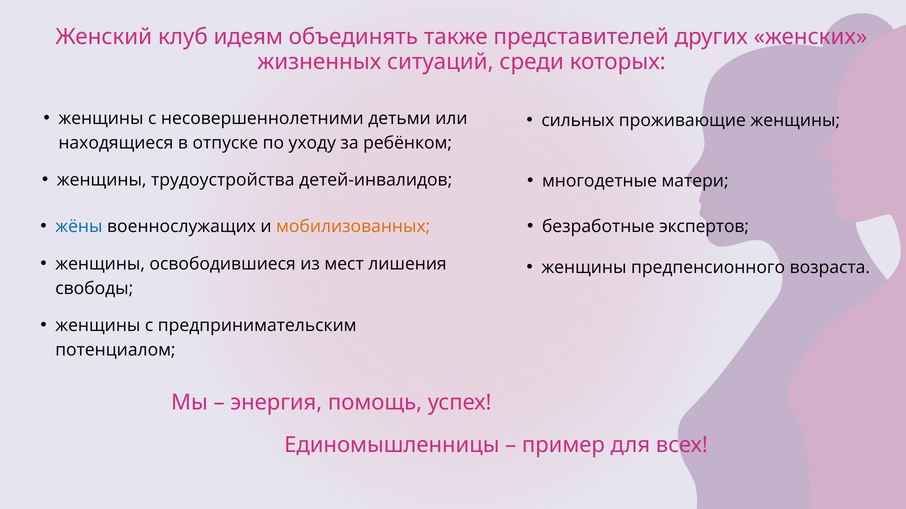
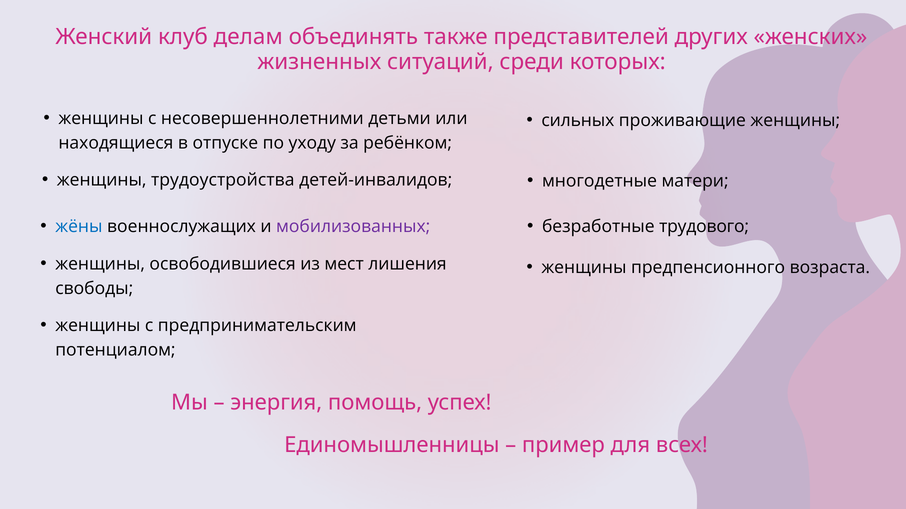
идеям: идеям -> делам (248, 37)
мобилизованных colour: orange -> purple (353, 227)
экспертов: экспертов -> трудового (704, 227)
